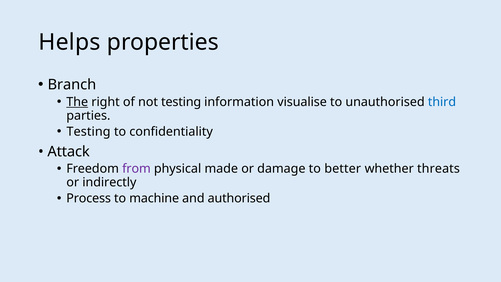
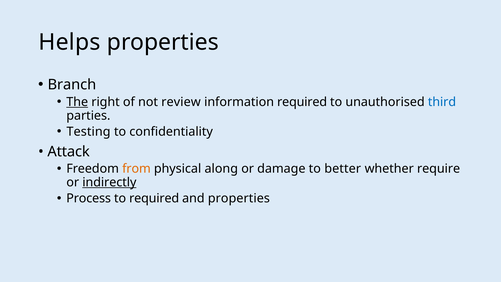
not testing: testing -> review (181, 102)
information visualise: visualise -> required (302, 102)
from colour: purple -> orange (136, 169)
made: made -> along (221, 169)
threats: threats -> require (439, 169)
indirectly underline: none -> present (109, 182)
to machine: machine -> required (154, 198)
and authorised: authorised -> properties (239, 198)
